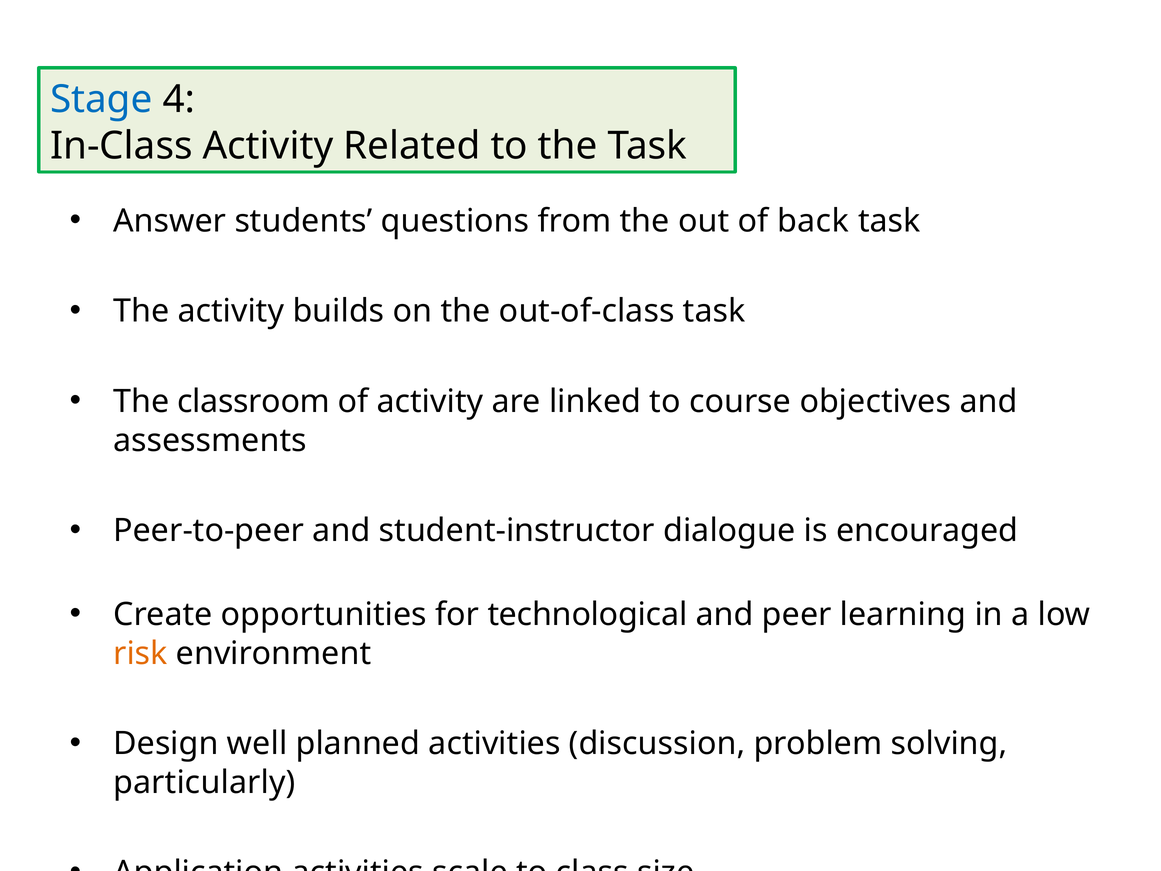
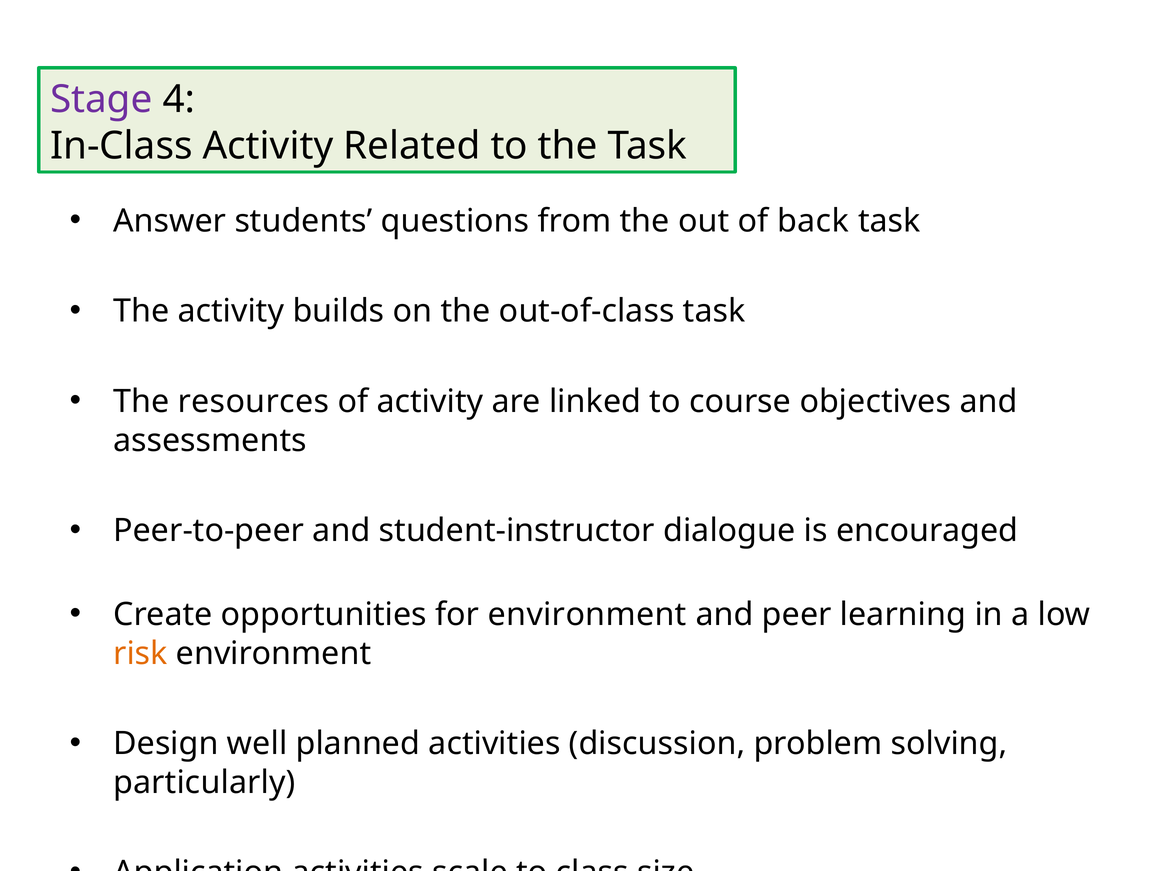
Stage colour: blue -> purple (101, 99)
classroom: classroom -> resources (253, 402)
for technological: technological -> environment (587, 614)
